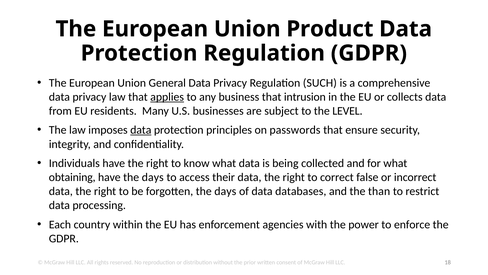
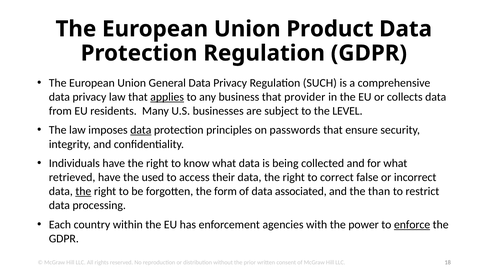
intrusion: intrusion -> provider (305, 97)
obtaining: obtaining -> retrieved (72, 177)
have the days: days -> used (153, 177)
the underline: none -> present (83, 191)
forgotten the days: days -> form (225, 191)
databases: databases -> associated (301, 191)
enforce underline: none -> present (412, 224)
